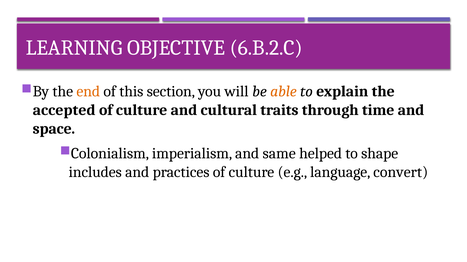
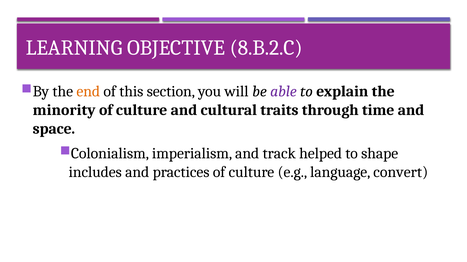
6.B.2.C: 6.B.2.C -> 8.B.2.C (266, 48)
able colour: orange -> purple (283, 92)
accepted: accepted -> minority (64, 110)
same: same -> track (279, 154)
